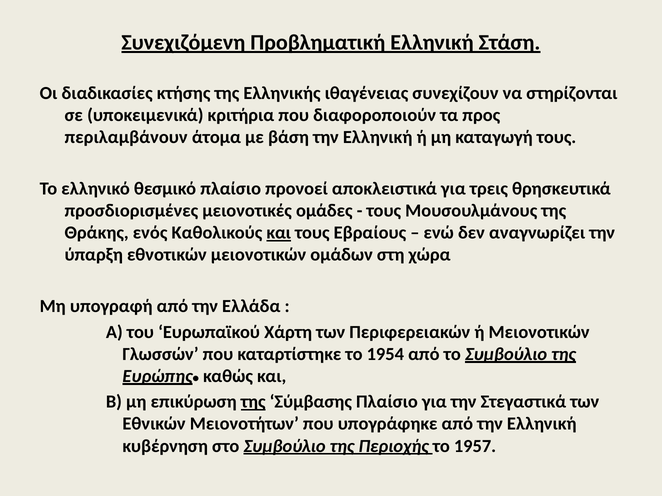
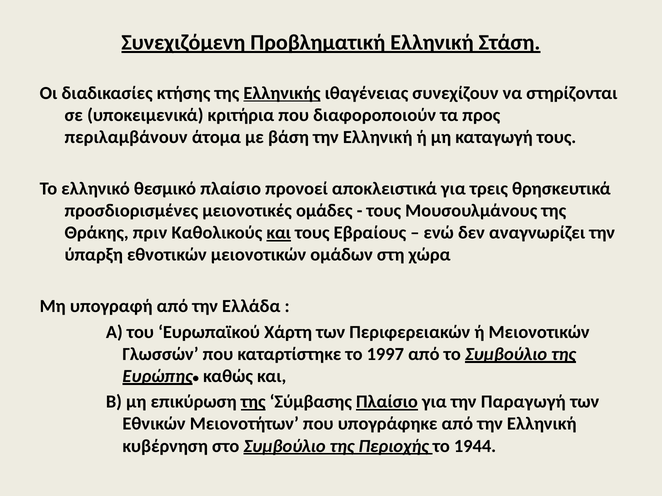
Ελληνικής underline: none -> present (282, 93)
ενός: ενός -> πριν (150, 233)
1954: 1954 -> 1997 (385, 354)
Πλαίσιο underline: none -> present (387, 402)
Στεγαστικά: Στεγαστικά -> Παραγωγή (523, 402)
1957: 1957 -> 1944 (475, 446)
